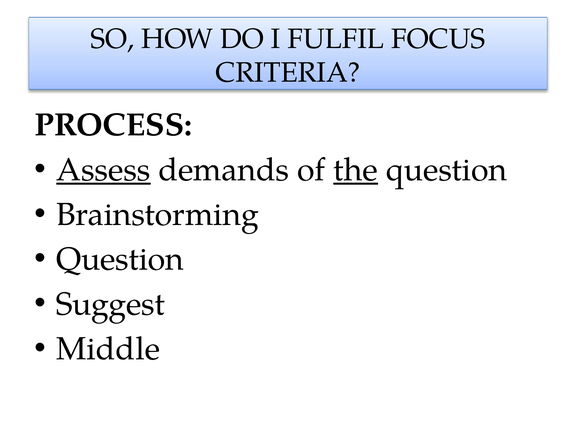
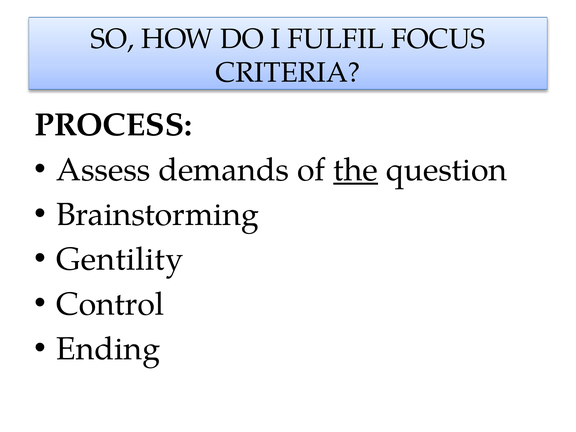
Assess underline: present -> none (103, 170)
Question: Question -> Gentility (120, 259)
Suggest: Suggest -> Control (110, 304)
Middle: Middle -> Ending (108, 349)
